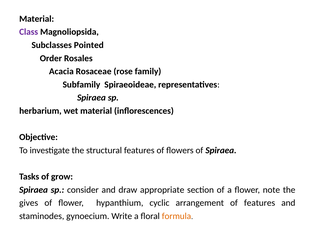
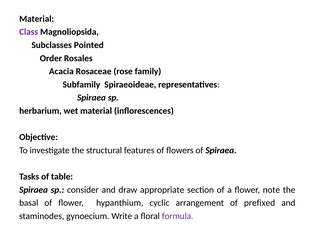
grow: grow -> table (62, 177)
gives: gives -> basal (29, 203)
of features: features -> prefixed (260, 203)
formula colour: orange -> purple (176, 217)
